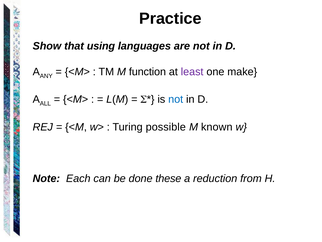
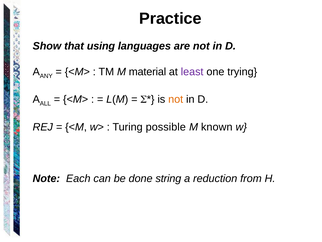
function: function -> material (147, 72)
make: make -> trying (242, 72)
not colour: blue -> orange (176, 99)
these: these -> string (168, 178)
